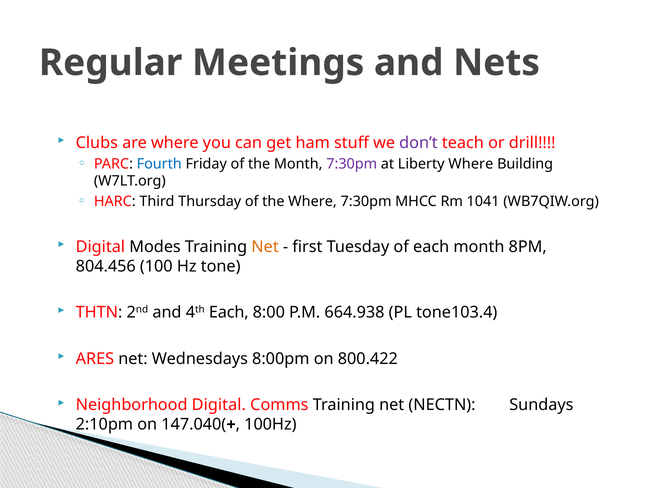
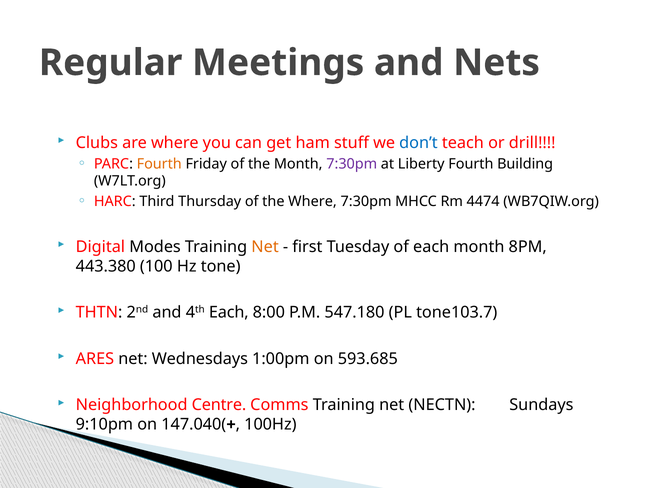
don’t colour: purple -> blue (418, 142)
Fourth colour: blue -> orange (159, 164)
Liberty Where: Where -> Fourth (471, 164)
1041: 1041 -> 4474 (483, 201)
804.456: 804.456 -> 443.380 (106, 266)
664.938: 664.938 -> 547.180 (355, 312)
tone103.4: tone103.4 -> tone103.7 (457, 312)
8:00pm: 8:00pm -> 1:00pm (281, 358)
800.422: 800.422 -> 593.685 (368, 358)
Neighborhood Digital: Digital -> Centre (219, 405)
2:10pm: 2:10pm -> 9:10pm (104, 424)
